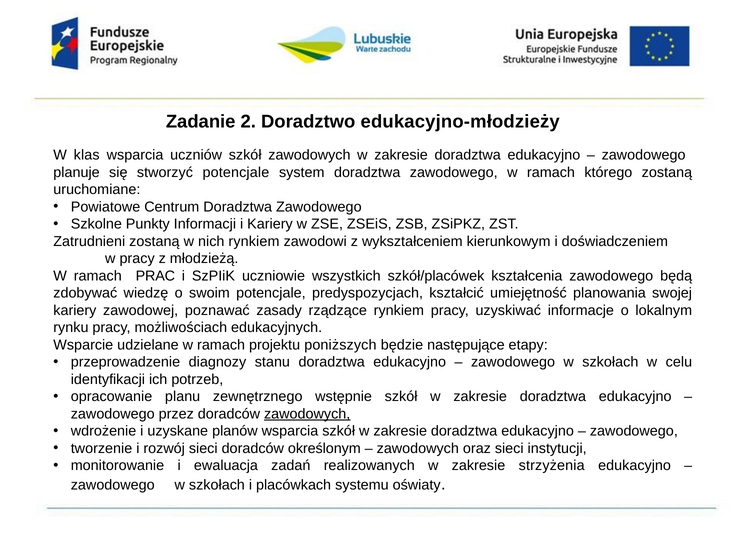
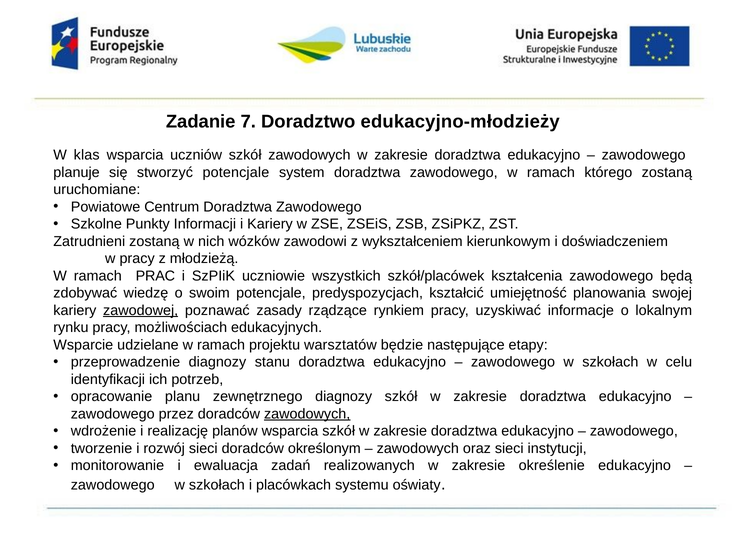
2: 2 -> 7 (248, 121)
nich rynkiem: rynkiem -> wózków (254, 241)
zawodowej underline: none -> present (141, 310)
poniższych: poniższych -> warsztatów (340, 345)
zewnętrznego wstępnie: wstępnie -> diagnozy (344, 396)
uzyskane: uzyskane -> realizację (178, 431)
strzyżenia: strzyżenia -> określenie (552, 465)
